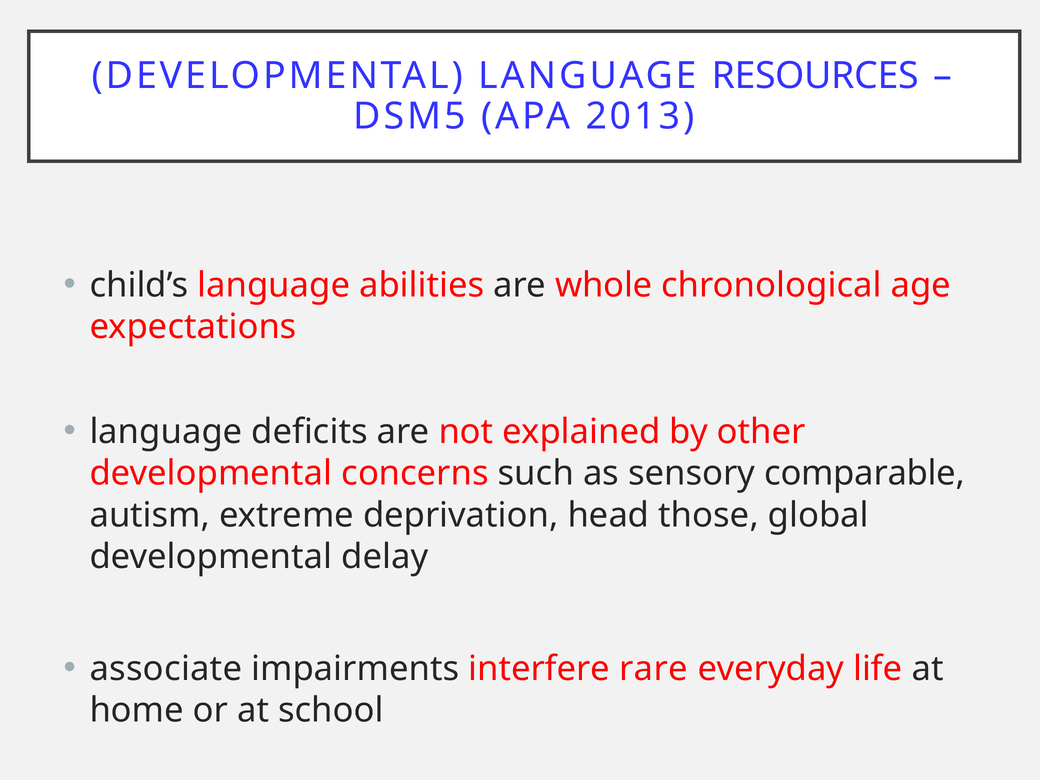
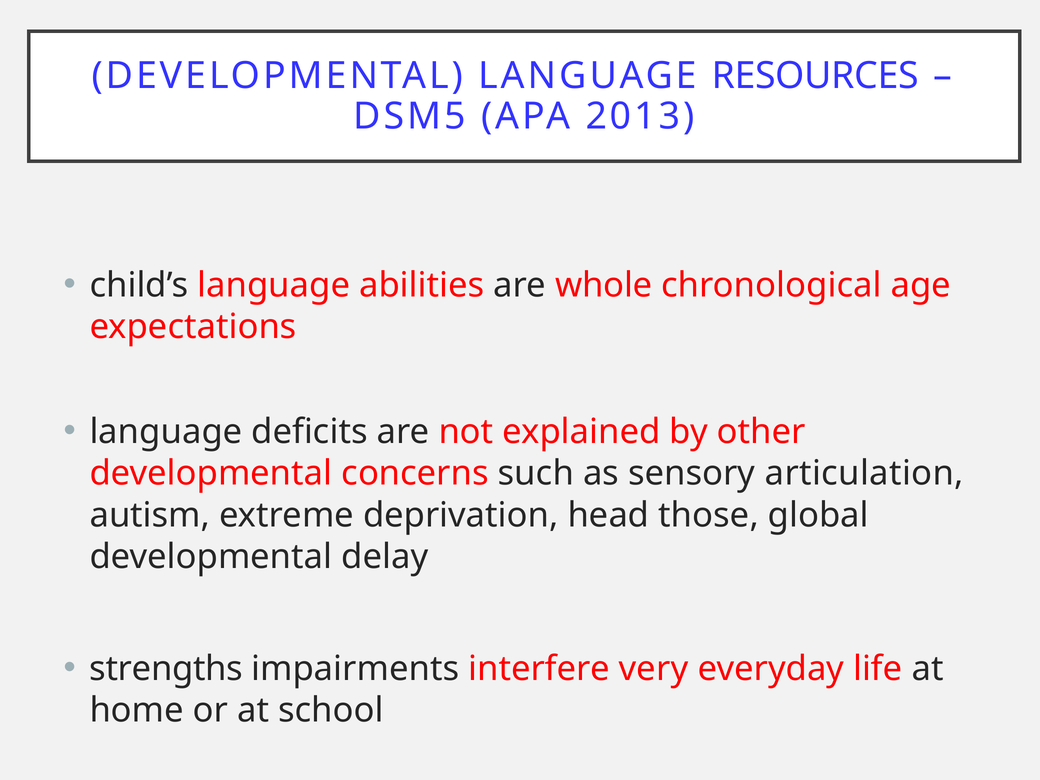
comparable: comparable -> articulation (864, 474)
associate: associate -> strengths (166, 669)
rare: rare -> very (653, 669)
